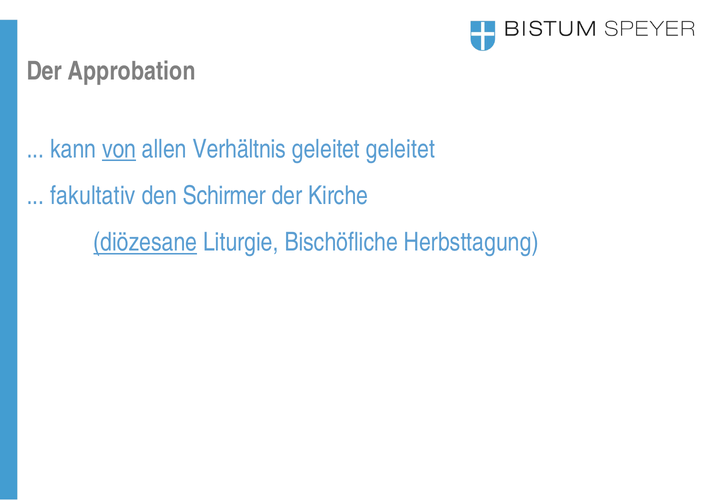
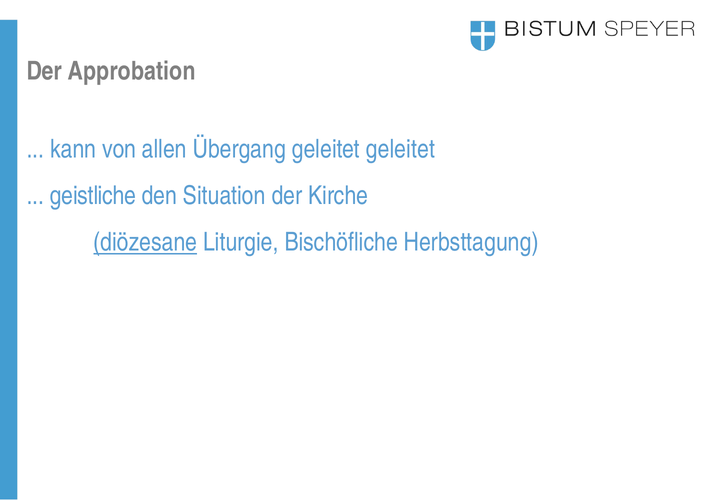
von underline: present -> none (119, 149)
Verhältnis: Verhältnis -> Übergang (239, 149)
fakultativ: fakultativ -> geistliche (93, 196)
Schirmer: Schirmer -> Situation (224, 196)
